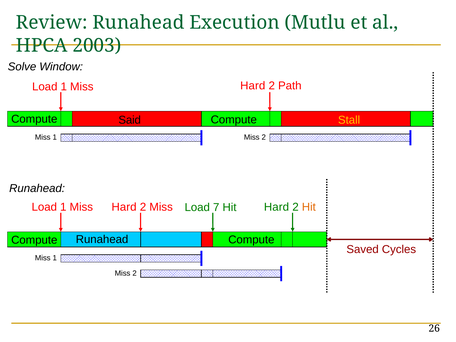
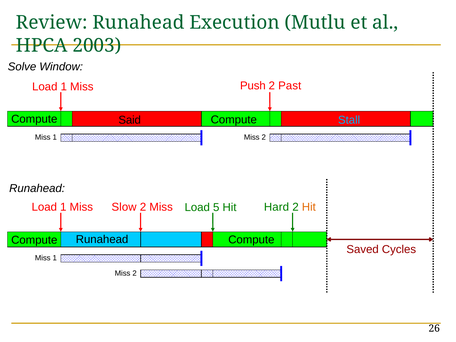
Hard: Hard -> Push (253, 86)
Path: Path -> Past (290, 86)
Stall colour: yellow -> light blue (349, 120)
Hard: Hard -> Slow (124, 207)
7: 7 -> 5 (216, 207)
